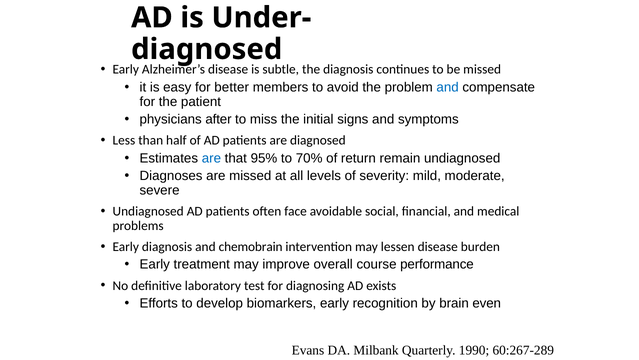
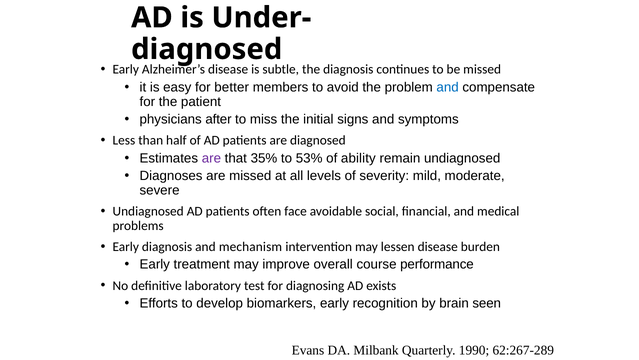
are colour: blue -> purple (211, 158)
95%: 95% -> 35% (264, 158)
70%: 70% -> 53% (309, 158)
return: return -> ability (358, 158)
chemobrain: chemobrain -> mechanism (251, 246)
even: even -> seen (487, 303)
60:267-289: 60:267-289 -> 62:267-289 (523, 350)
